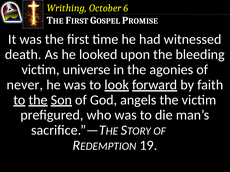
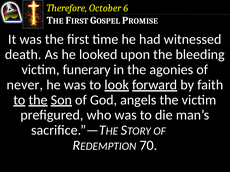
Writhing: Writhing -> Therefore (67, 8)
universe: universe -> funerary (87, 70)
19: 19 -> 70 (148, 146)
